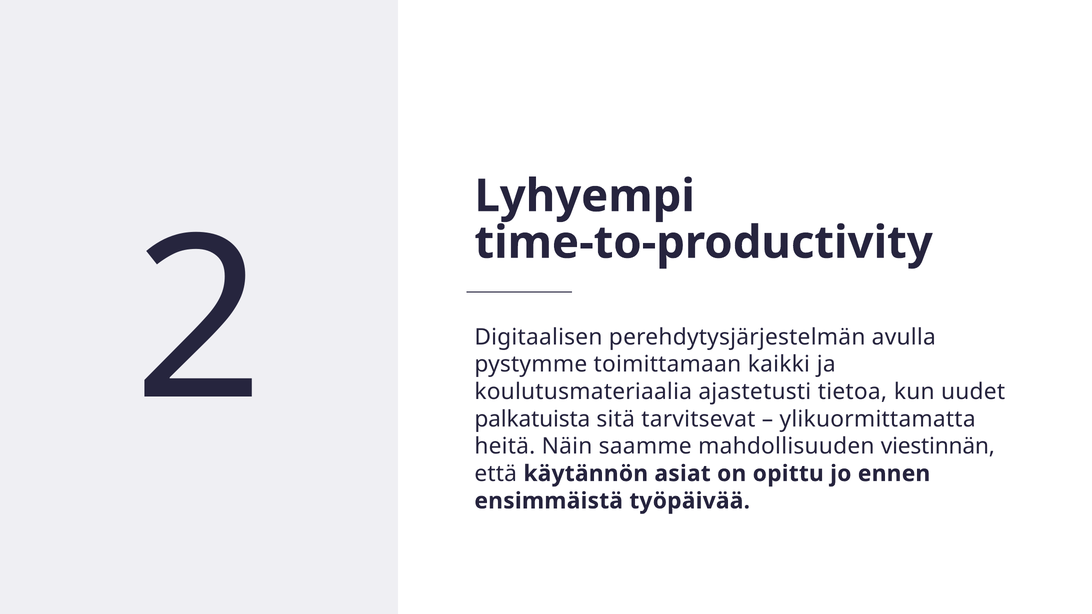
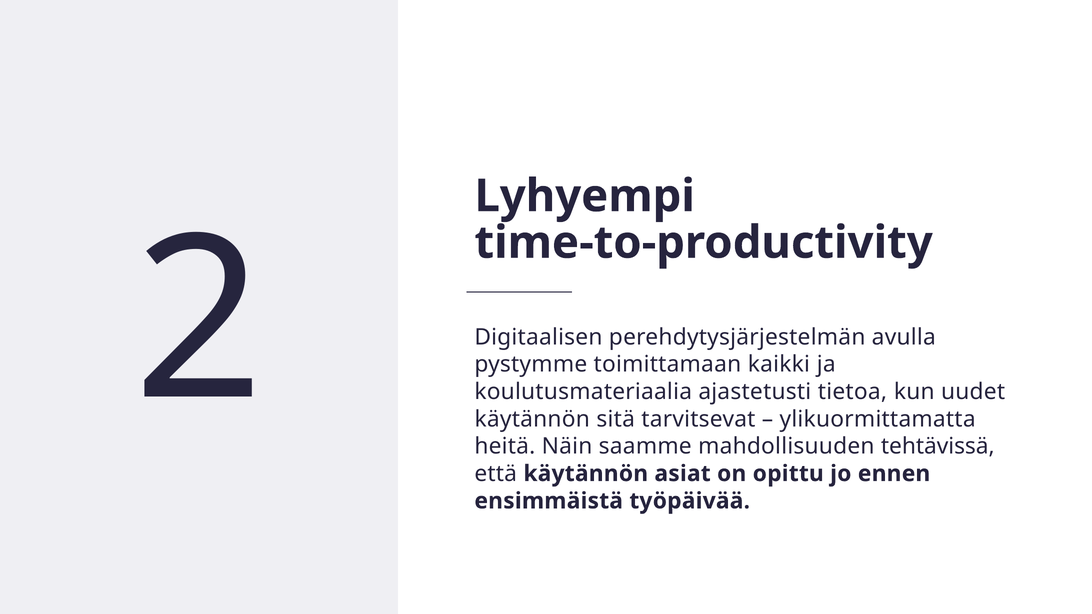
palkatuista: palkatuista -> käytännön (532, 419)
viestinnän: viestinnän -> tehtävissä (938, 446)
